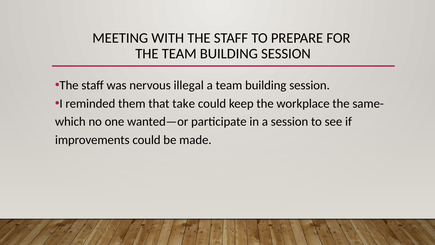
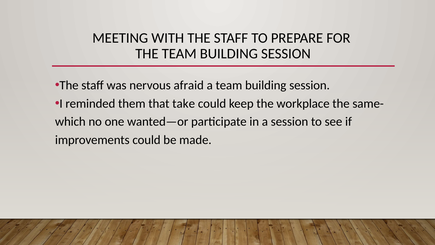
illegal: illegal -> afraid (189, 85)
